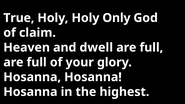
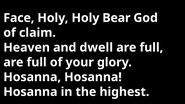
True: True -> Face (19, 18)
Only: Only -> Bear (116, 18)
